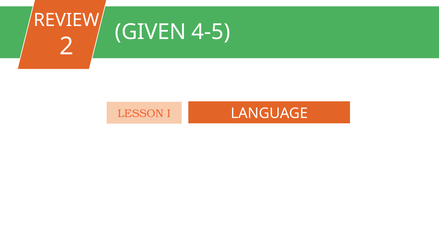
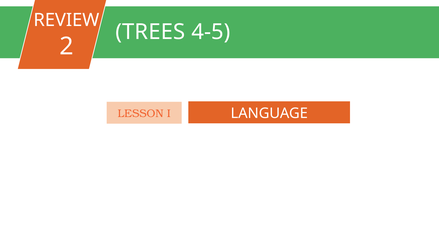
GIVEN: GIVEN -> TREES (150, 32)
